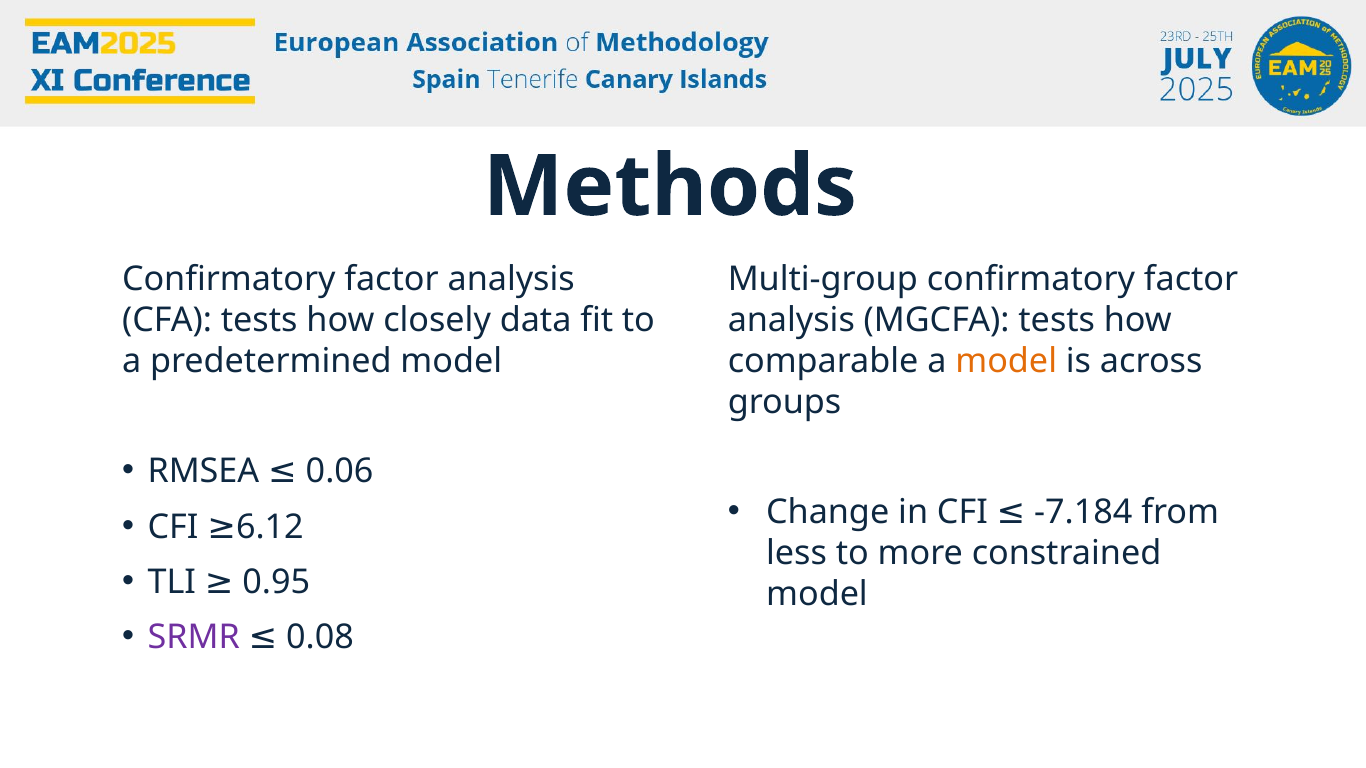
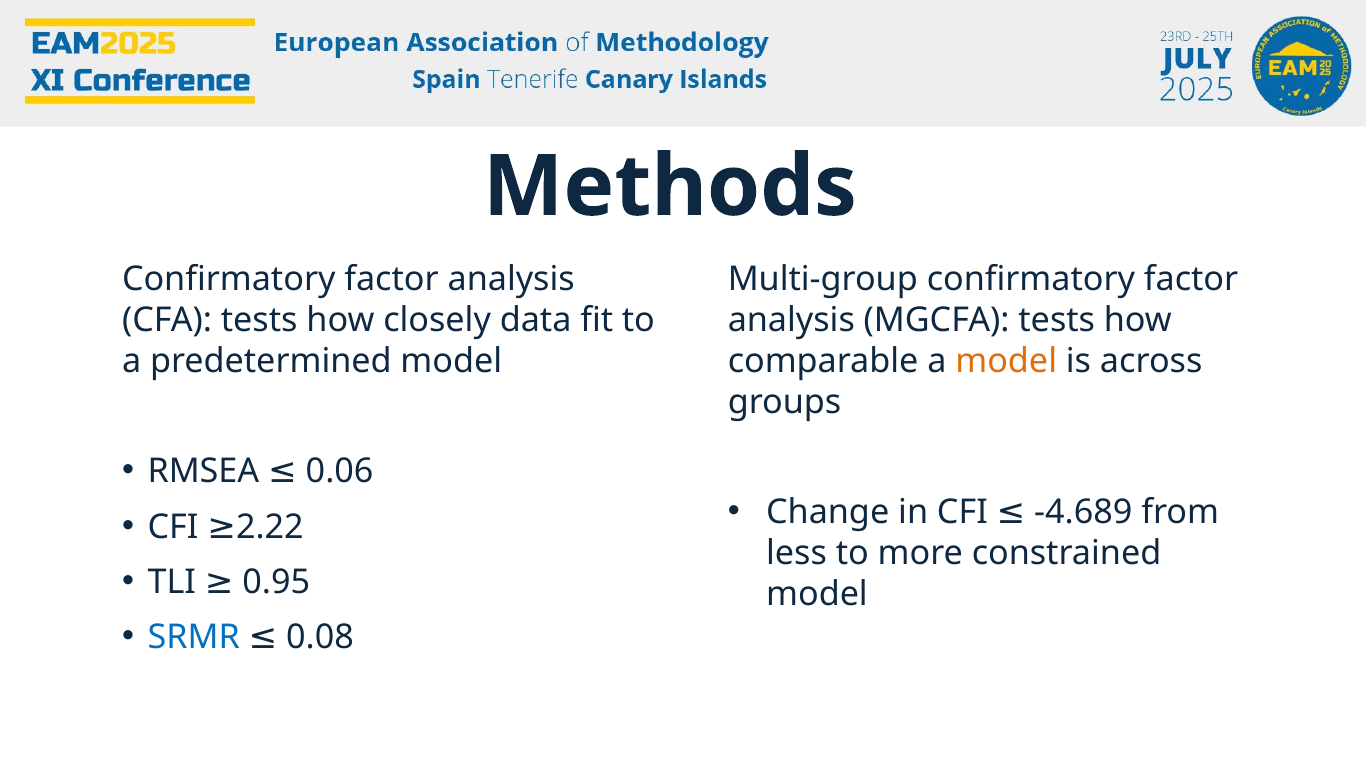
-7.184: -7.184 -> -4.689 (1083, 513)
6.12: 6.12 -> 2.22 (270, 527)
SRMR colour: purple -> blue (194, 638)
